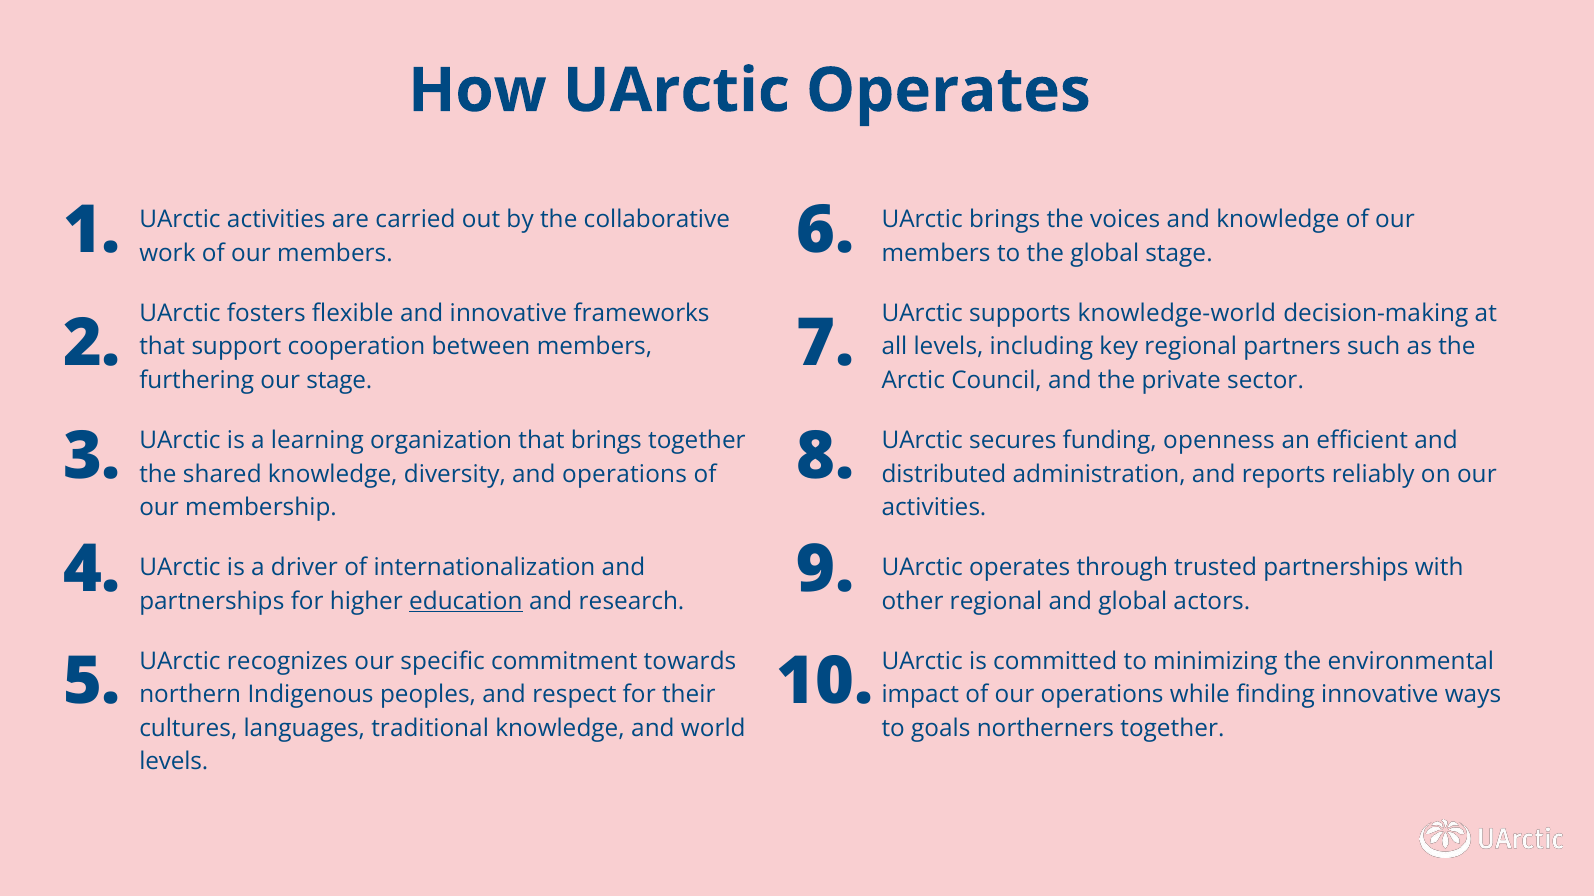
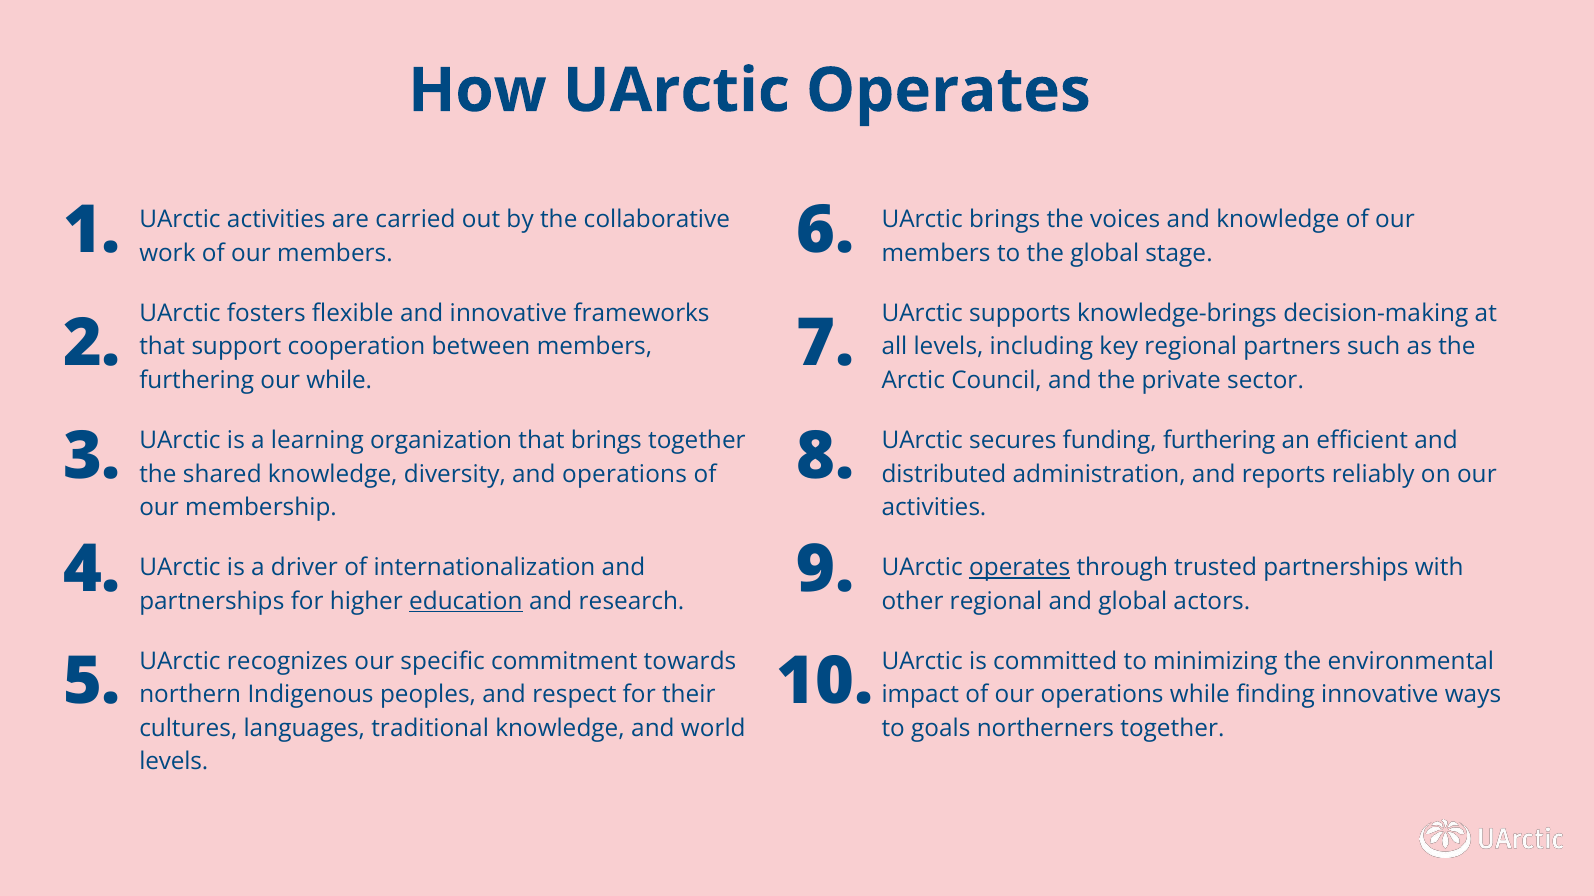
knowledge-world: knowledge-world -> knowledge-brings (1177, 314)
our stage: stage -> while (339, 381)
funding openness: openness -> furthering (1219, 441)
operates underline: none -> present (1020, 568)
